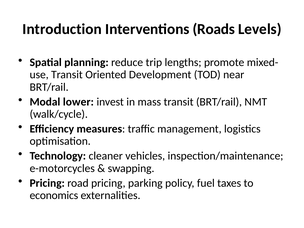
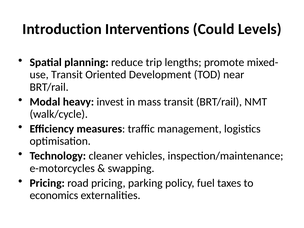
Roads: Roads -> Could (214, 29)
lower: lower -> heavy (78, 102)
